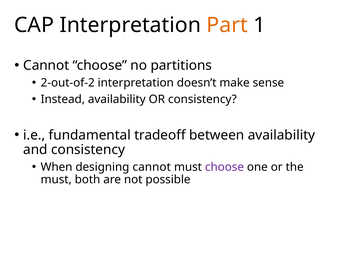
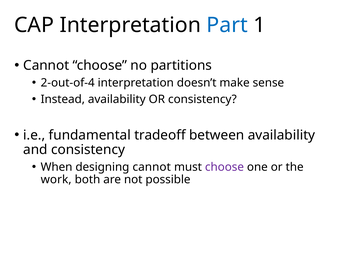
Part colour: orange -> blue (227, 25)
2-out-of-2: 2-out-of-2 -> 2-out-of-4 (68, 83)
must: must -> work (56, 180)
